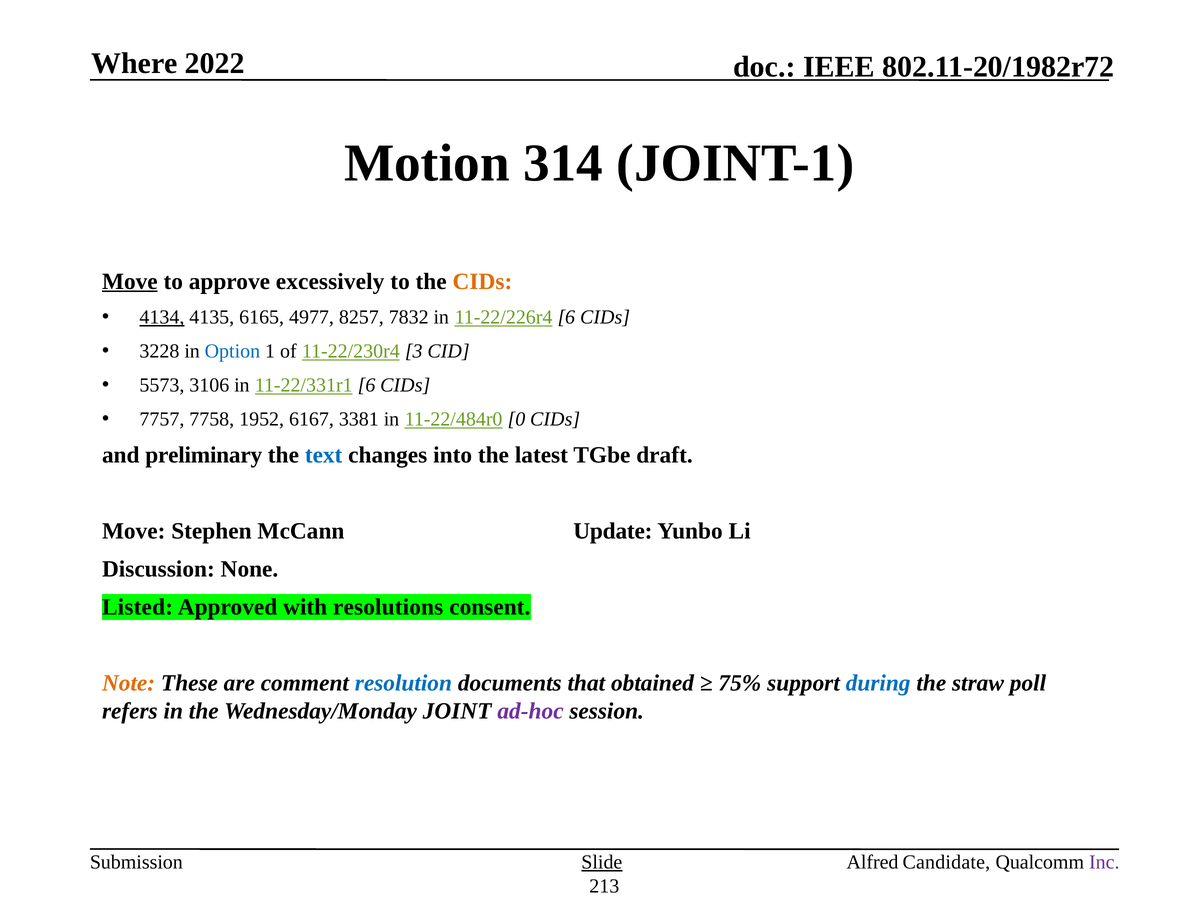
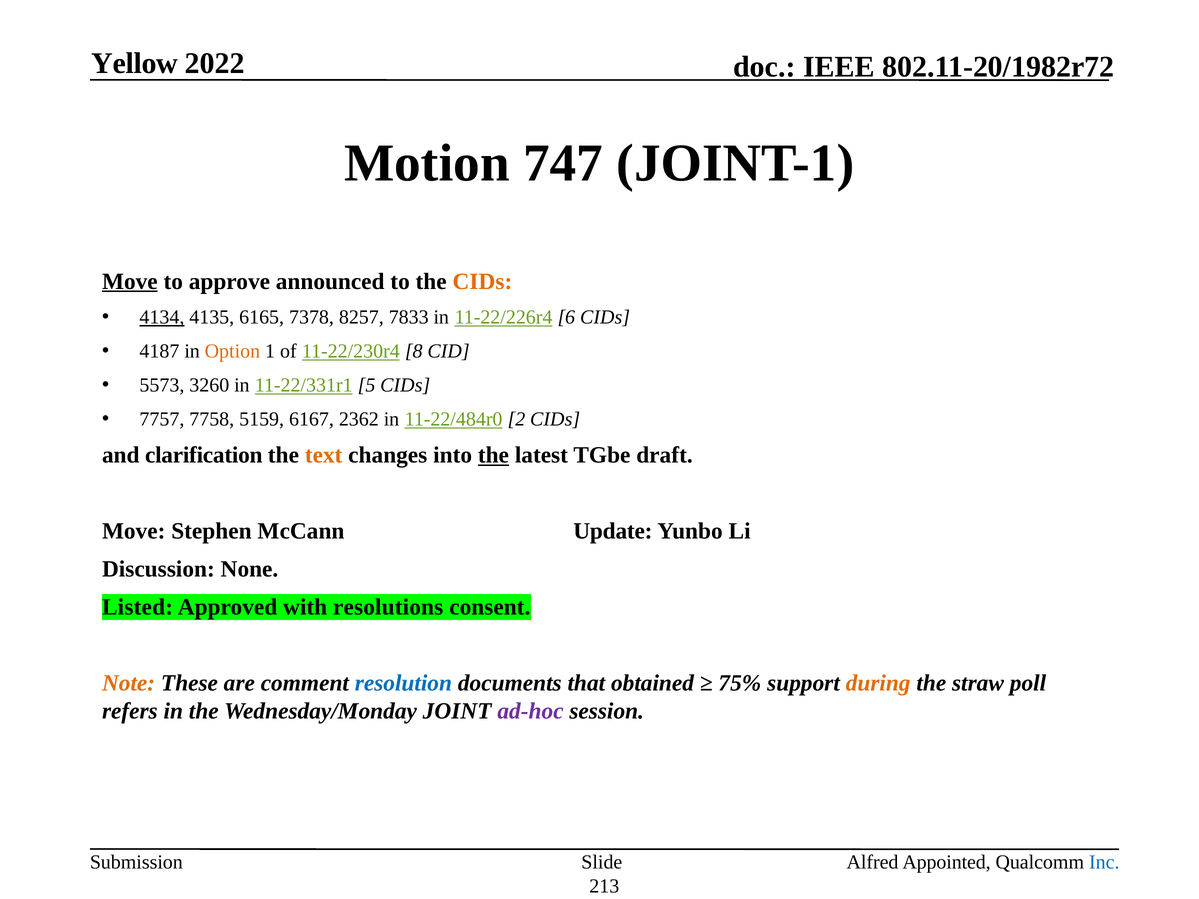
Where: Where -> Yellow (135, 64)
314: 314 -> 747 (563, 163)
excessively: excessively -> announced (330, 281)
4977: 4977 -> 7378 (312, 317)
7832: 7832 -> 7833 (409, 317)
3228: 3228 -> 4187 (159, 351)
Option colour: blue -> orange (232, 351)
3: 3 -> 8 (414, 351)
3106: 3106 -> 3260 (209, 385)
11-22/331r1 6: 6 -> 5 (367, 385)
1952: 1952 -> 5159 (262, 419)
3381: 3381 -> 2362 (359, 419)
0: 0 -> 2 (516, 419)
preliminary: preliminary -> clarification (204, 455)
text colour: blue -> orange (324, 455)
the underline: none -> present (493, 455)
during colour: blue -> orange (878, 683)
Slide underline: present -> none (602, 862)
Candidate: Candidate -> Appointed (947, 862)
Inc colour: purple -> blue (1104, 862)
